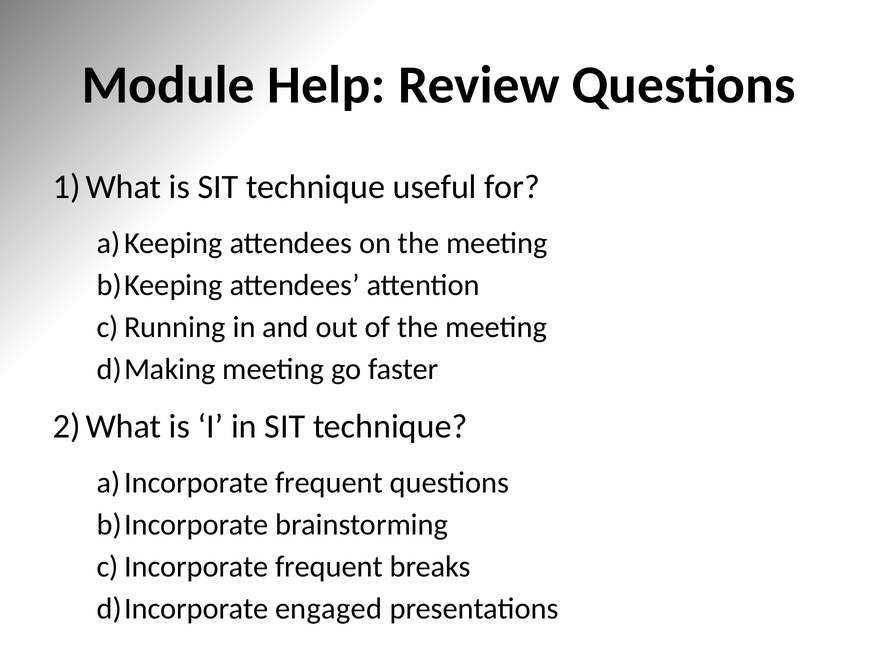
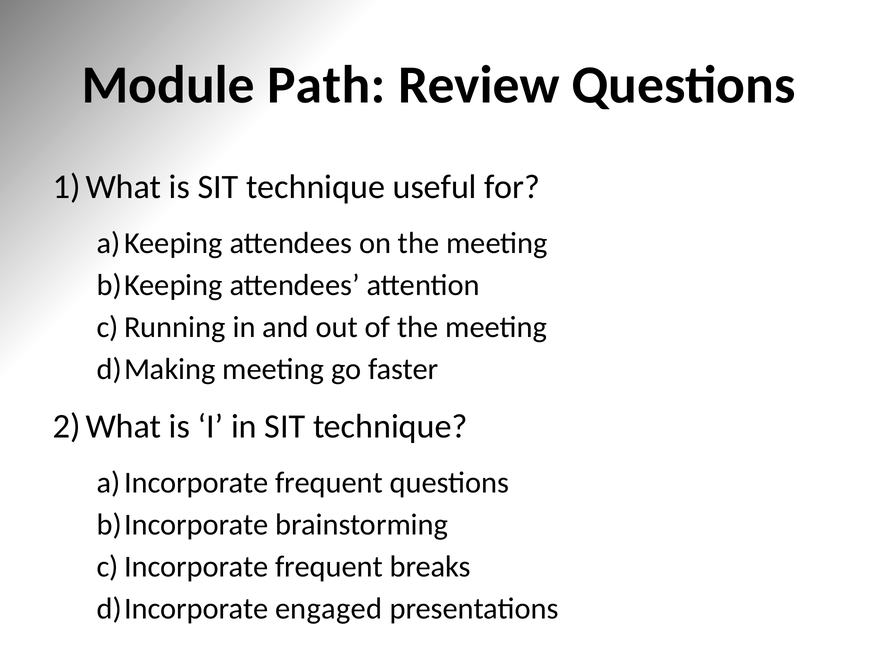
Help: Help -> Path (326, 85)
